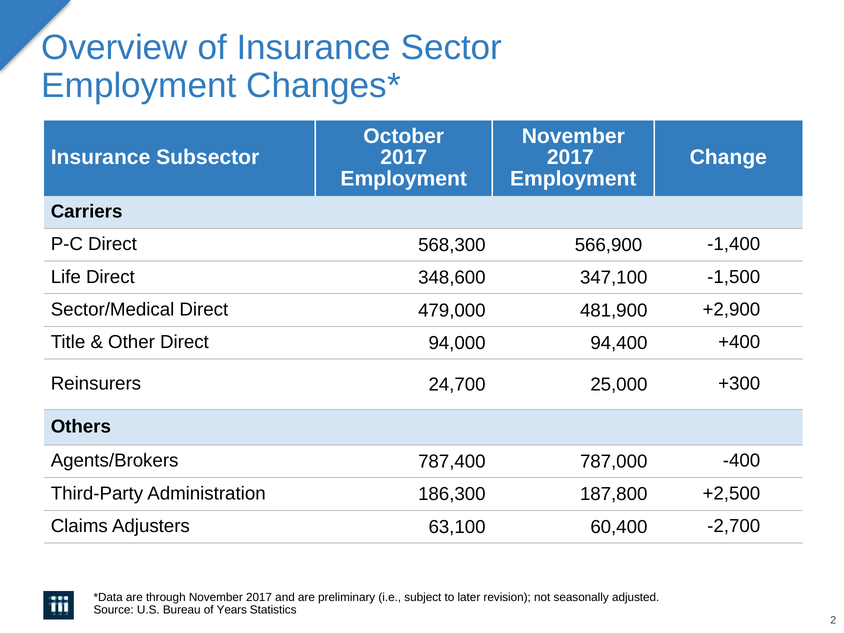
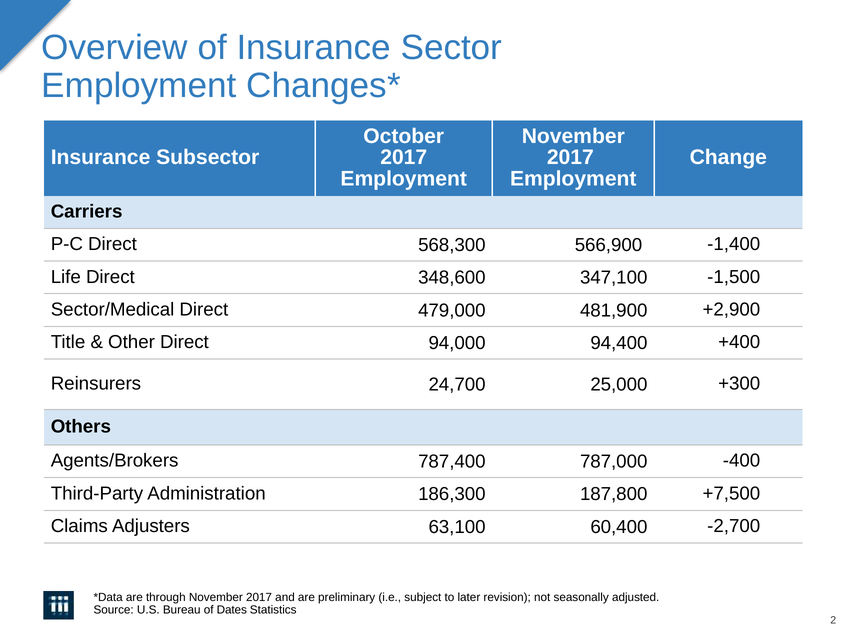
+2,500: +2,500 -> +7,500 (731, 493)
Years: Years -> Dates (232, 610)
